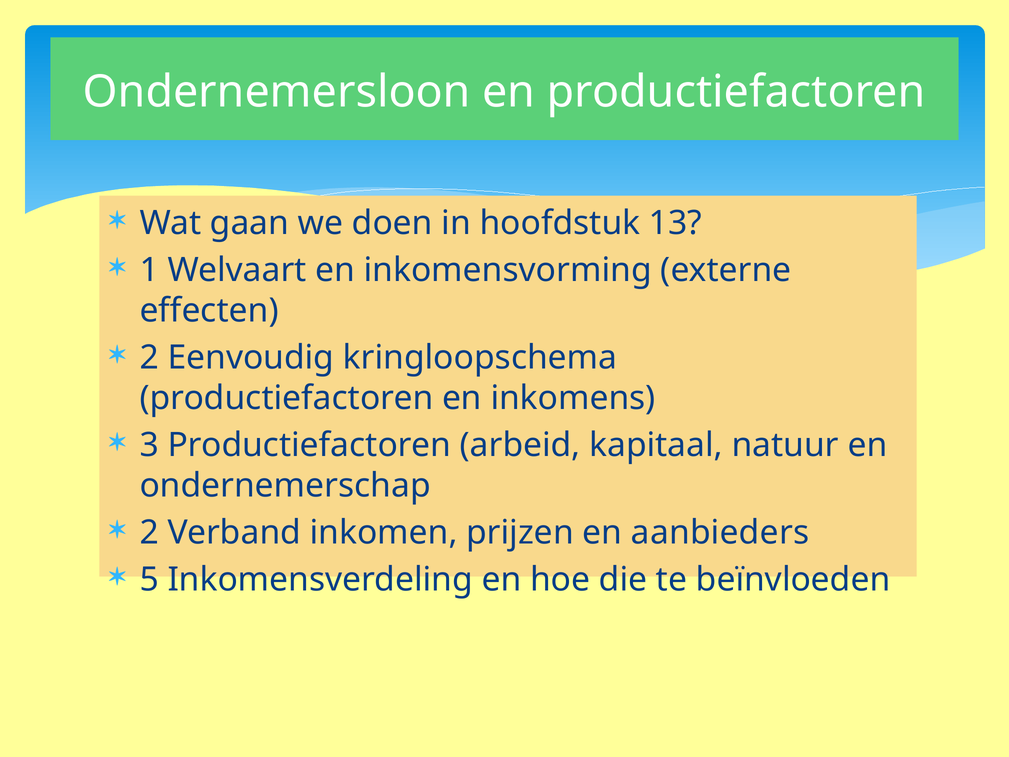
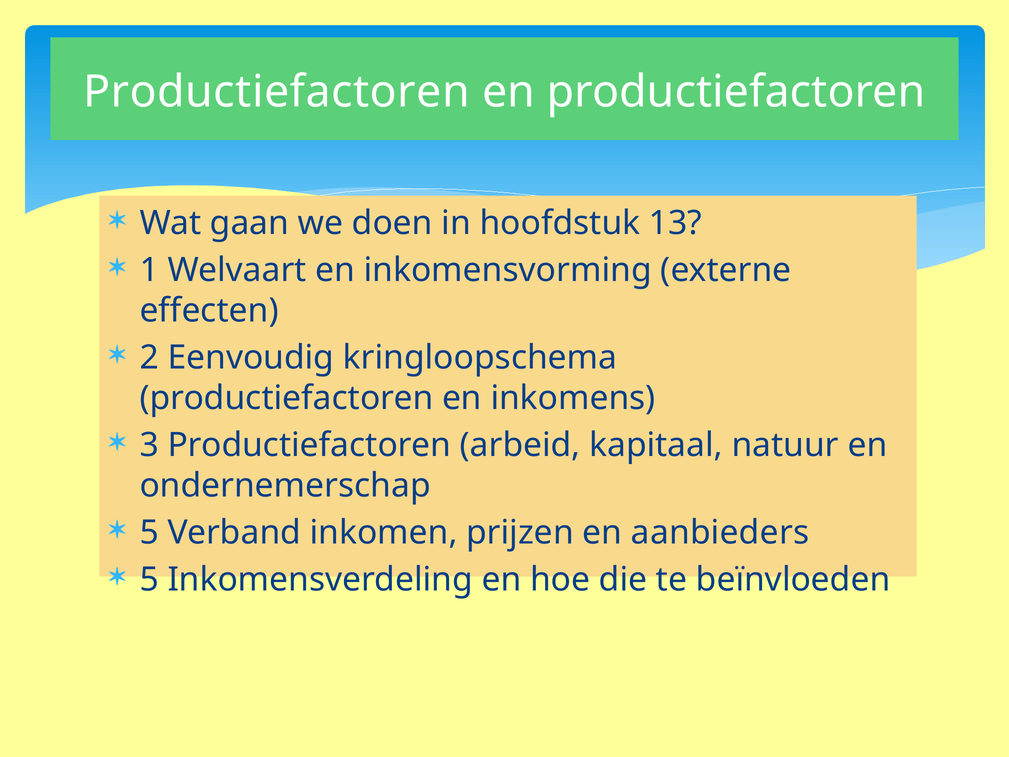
Ondernemersloon: Ondernemersloon -> Productiefactoren (276, 92)
2: 2 -> 5 (149, 533)
